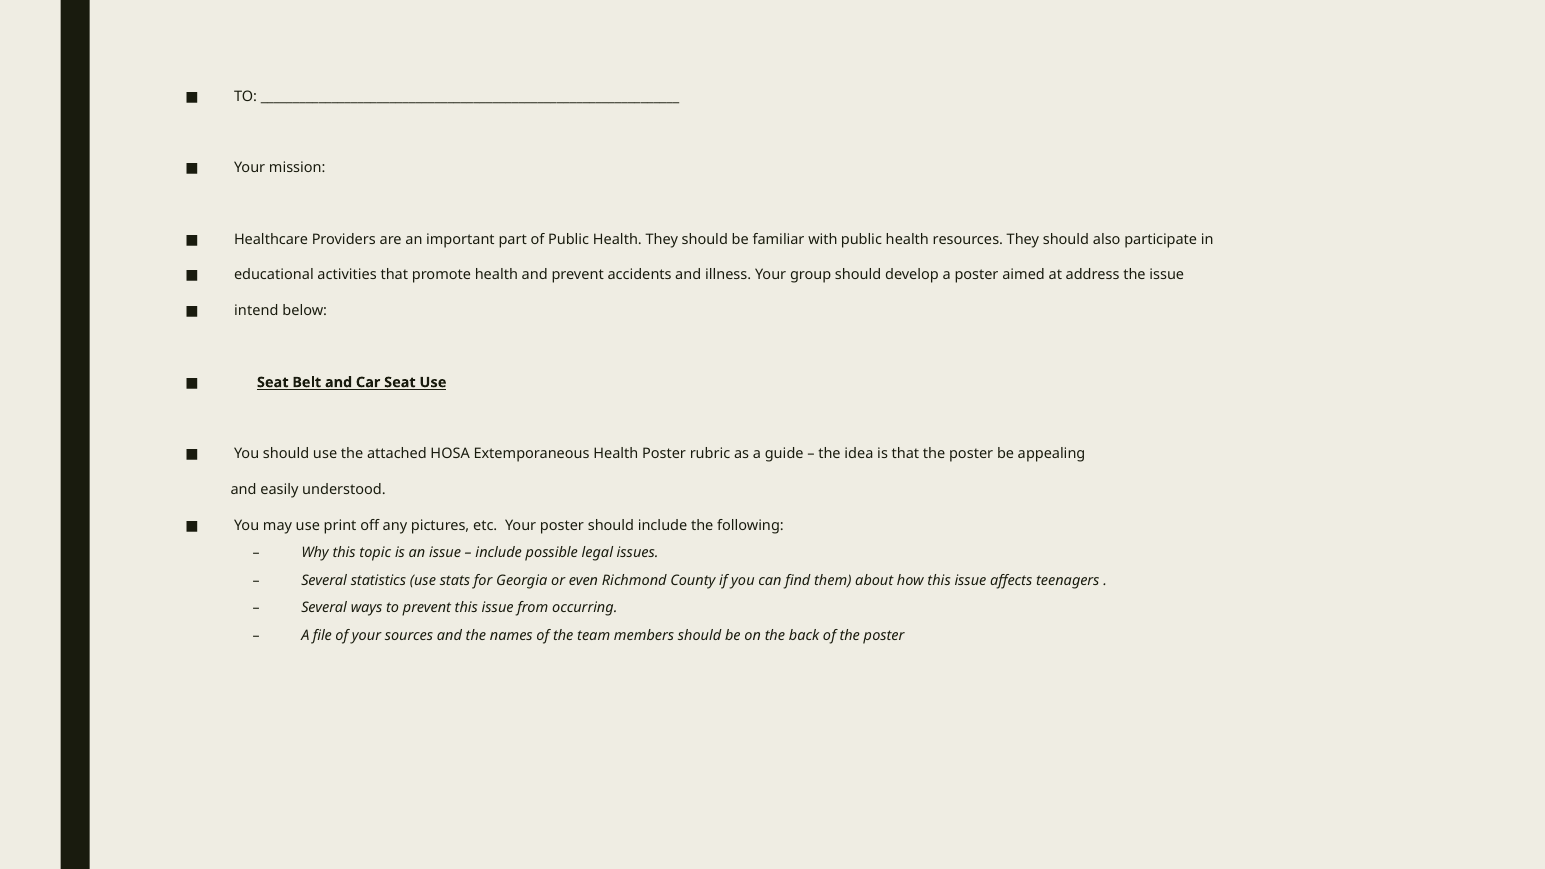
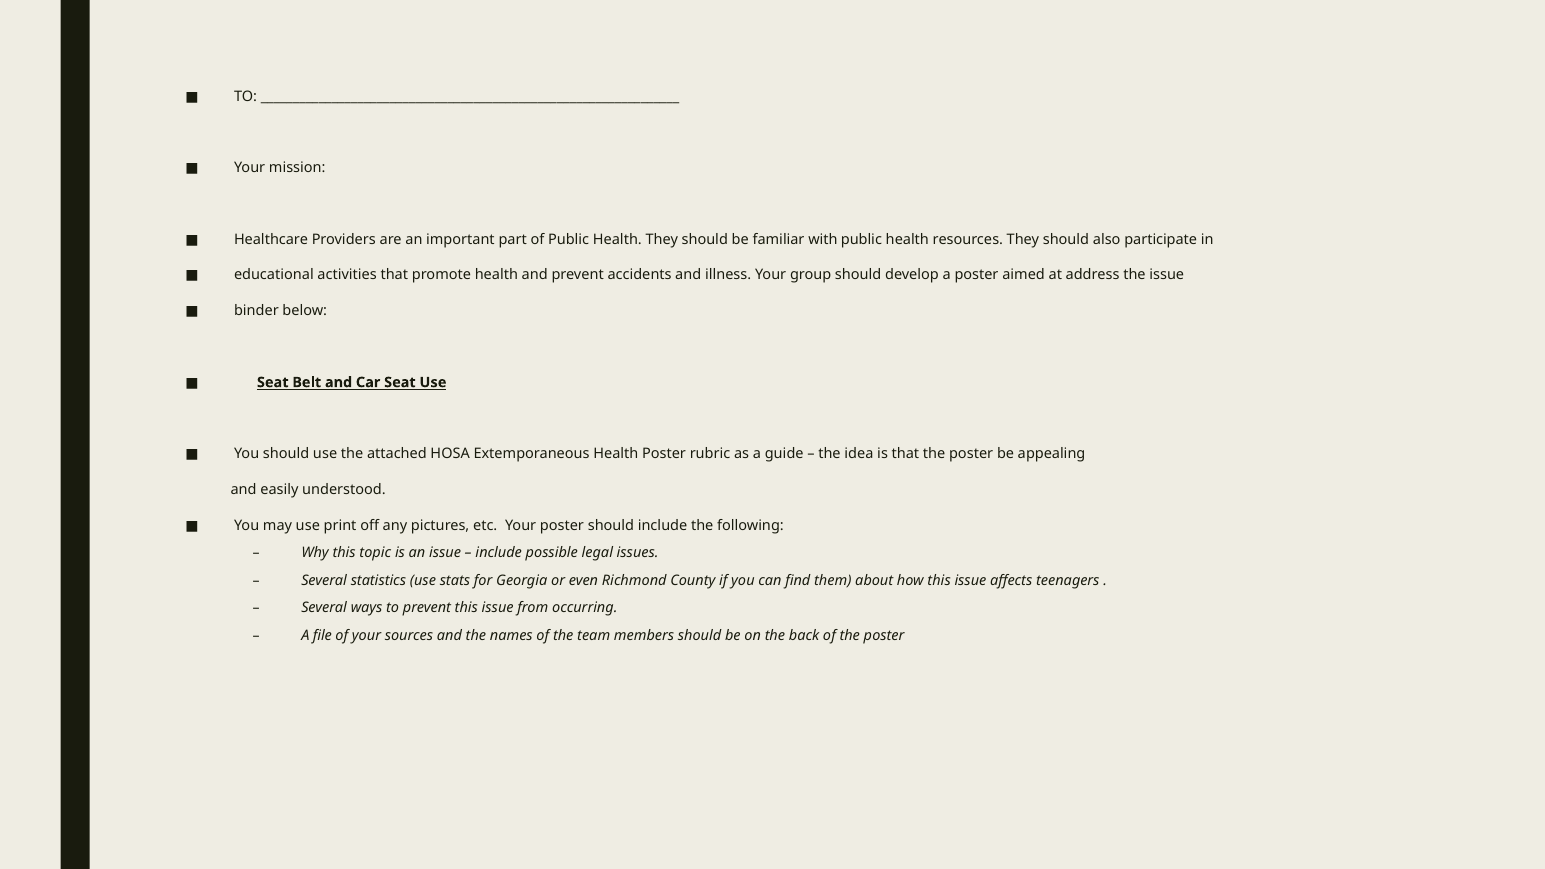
intend: intend -> binder (256, 311)
